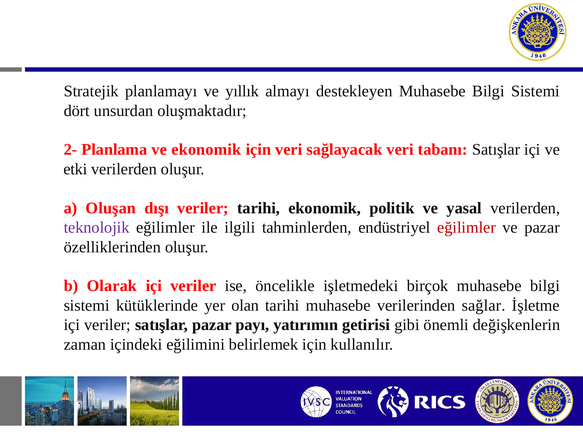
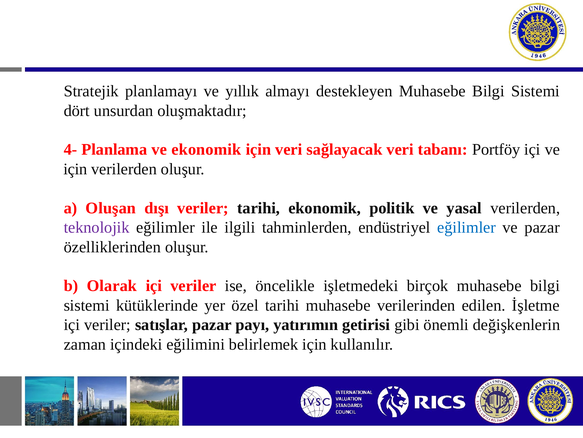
2-: 2- -> 4- (70, 149)
tabanı Satışlar: Satışlar -> Portföy (496, 149)
etki: etki -> için (76, 169)
eğilimler colour: red -> blue (467, 227)
olan: olan -> özel (245, 305)
sağlar: sağlar -> edilen (484, 305)
